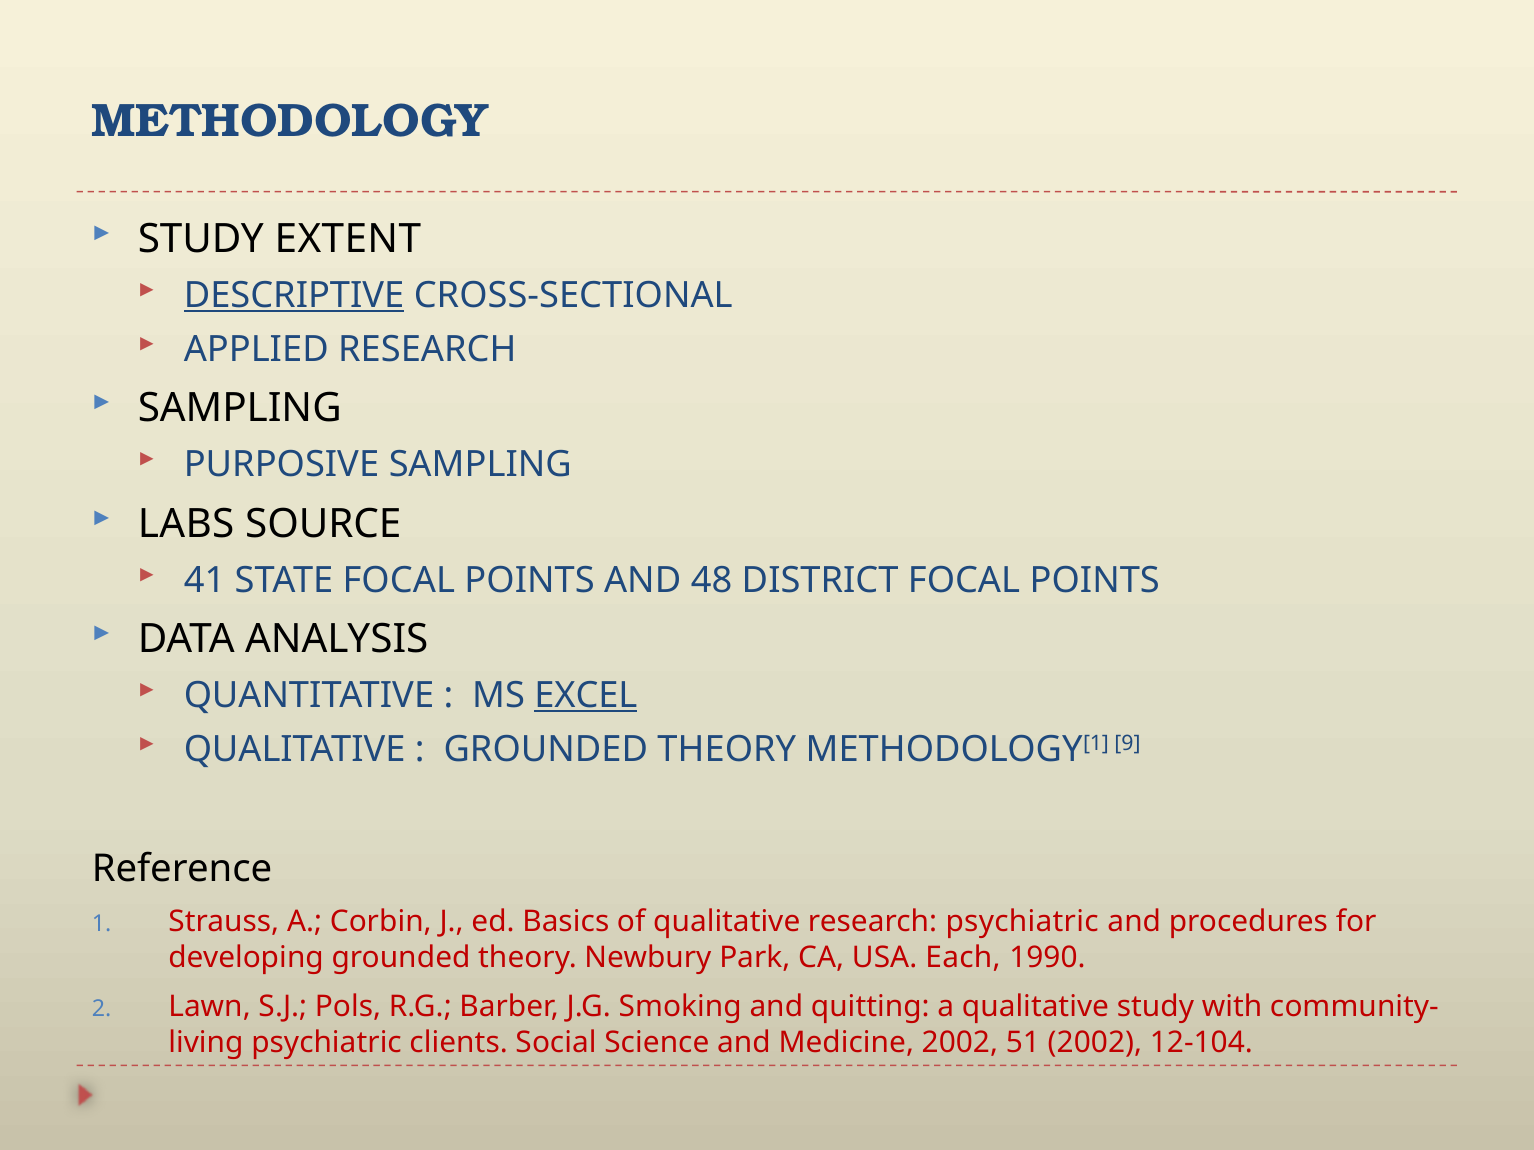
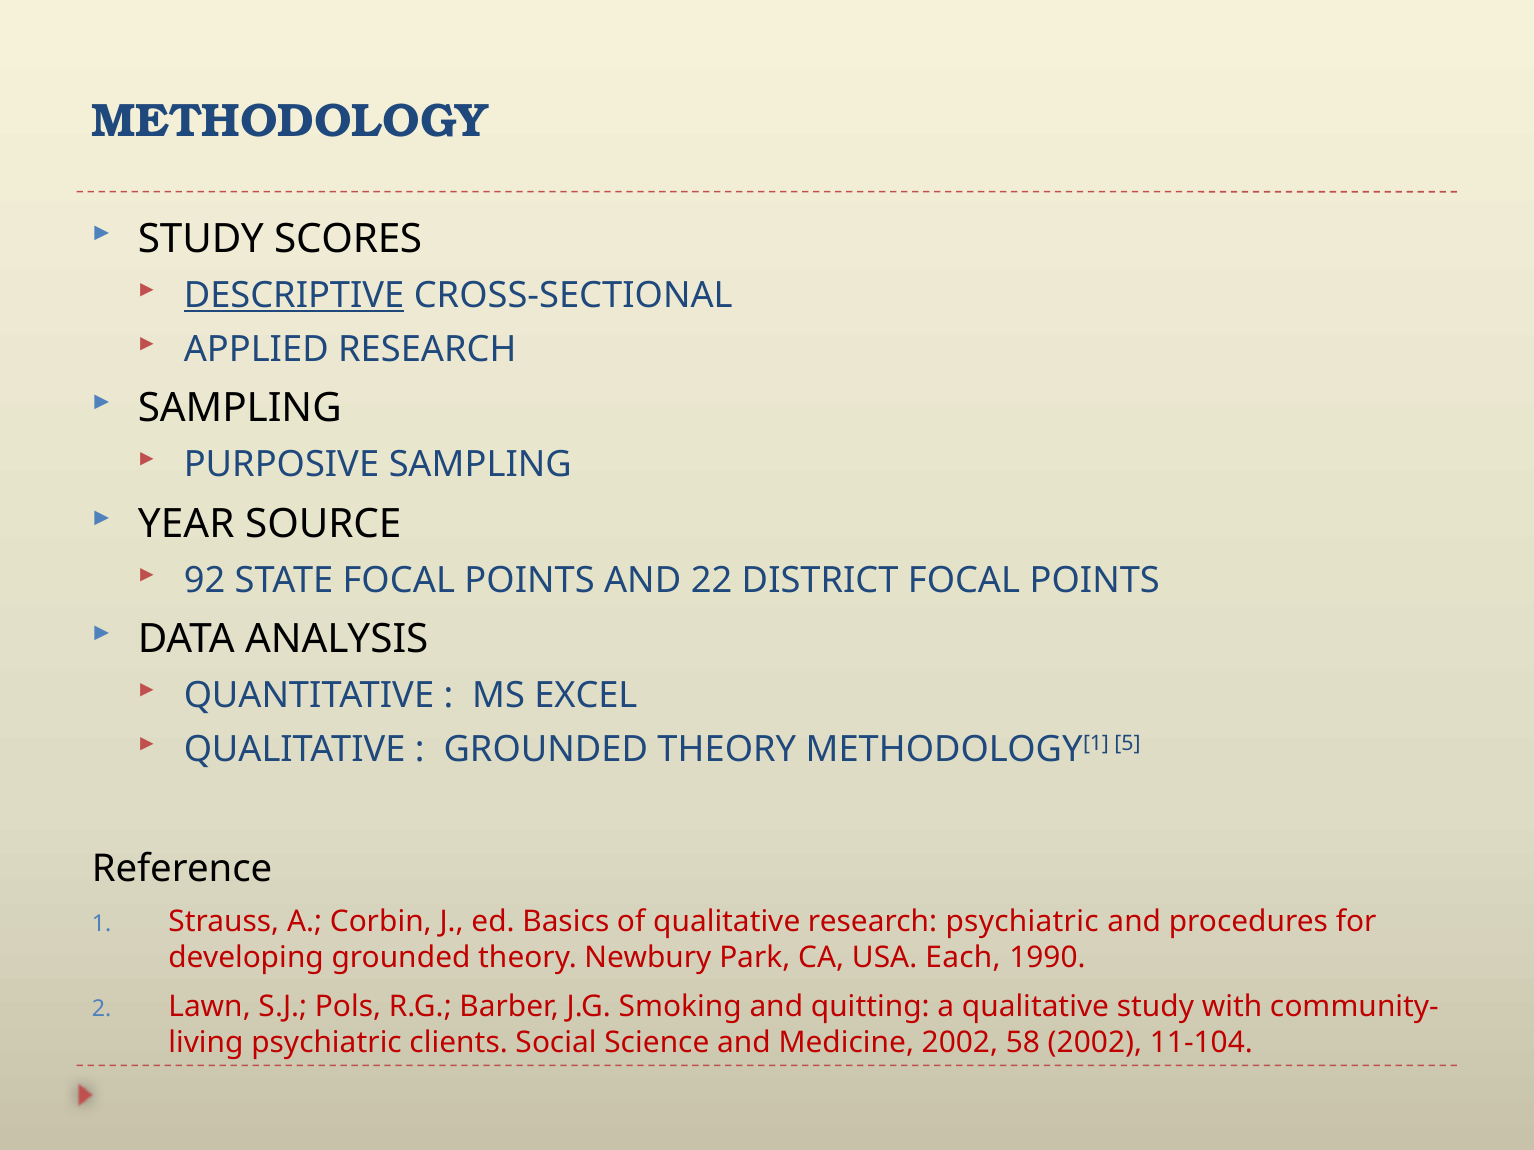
EXTENT: EXTENT -> SCORES (348, 239)
LABS: LABS -> YEAR (186, 524)
41: 41 -> 92 (205, 581)
48: 48 -> 22 (712, 581)
EXCEL underline: present -> none (586, 696)
9: 9 -> 5 (1128, 744)
51: 51 -> 58 (1023, 1043)
12-104: 12-104 -> 11-104 (1201, 1043)
